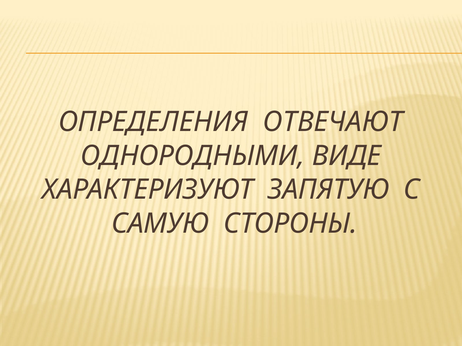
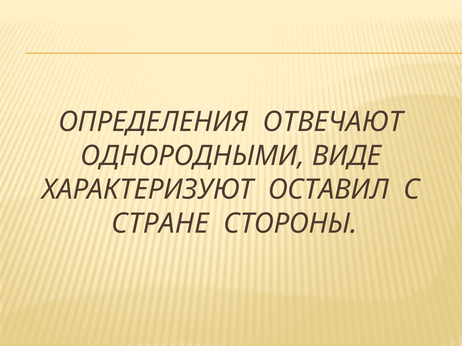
ЗАПЯТУЮ: ЗАПЯТУЮ -> ОСТАВИЛ (329, 190)
САМУЮ: САМУЮ -> СТРАНЕ (160, 224)
